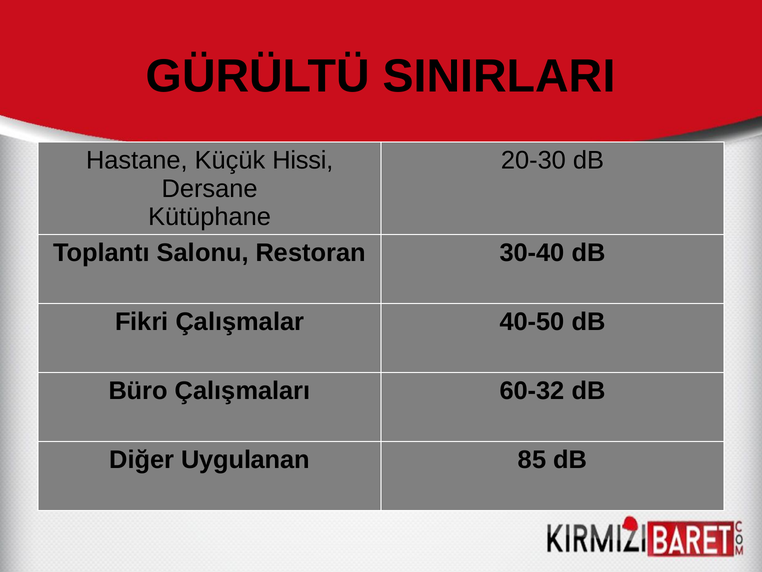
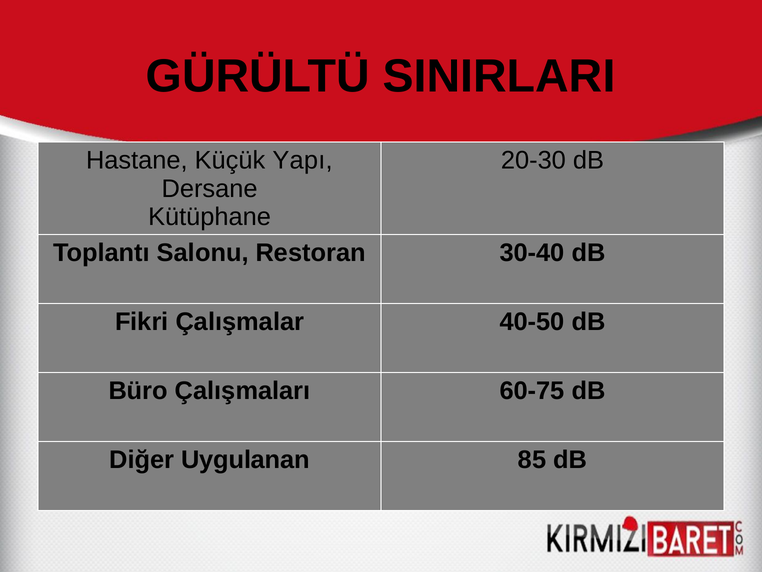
Hissi: Hissi -> Yapı (303, 160)
60-32: 60-32 -> 60-75 (532, 391)
